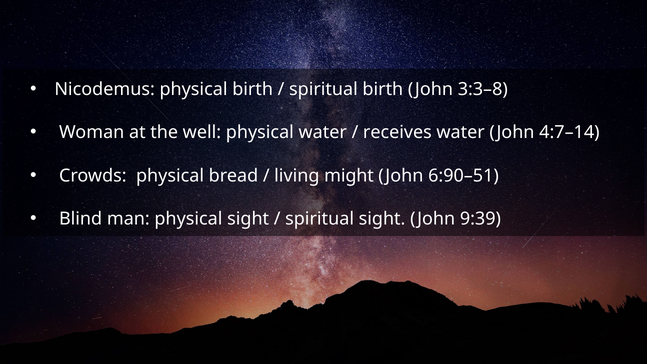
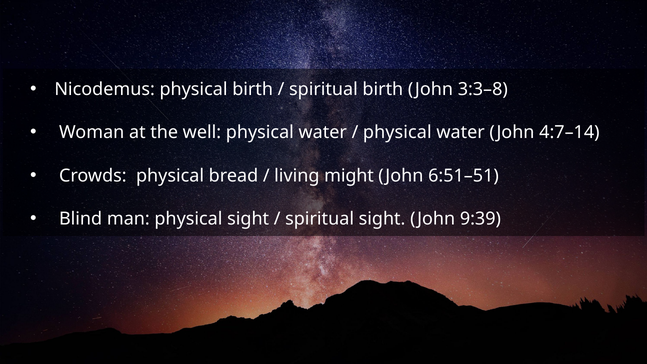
receives: receives -> physical (397, 132)
6:90–51: 6:90–51 -> 6:51–51 (463, 176)
